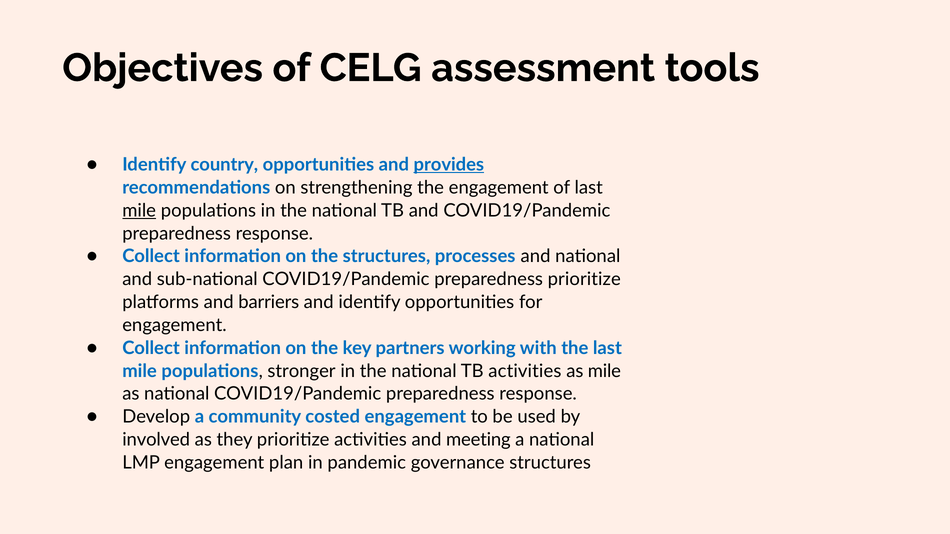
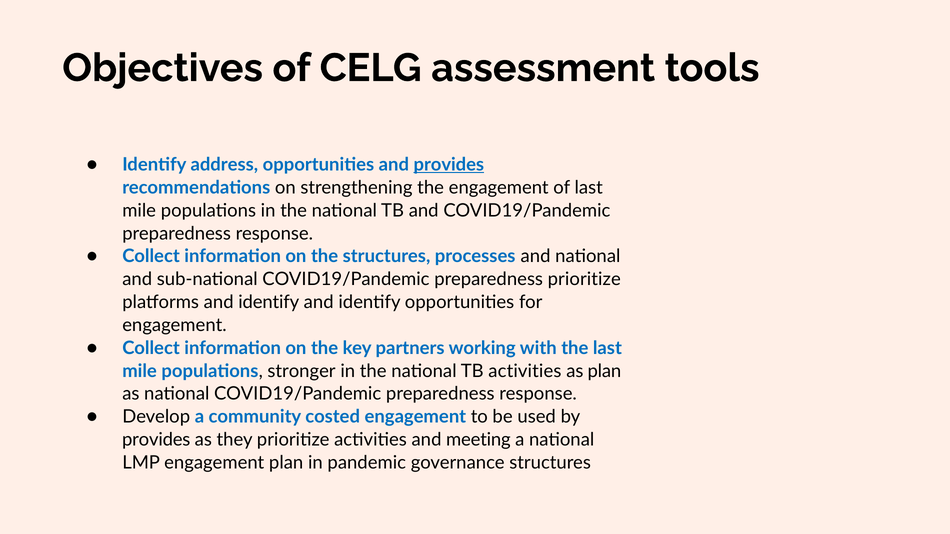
country: country -> address (224, 165)
mile underline: present -> none (139, 211)
platforms and barriers: barriers -> identify (269, 302)
as mile: mile -> plan (604, 371)
involved: involved -> provides (156, 440)
